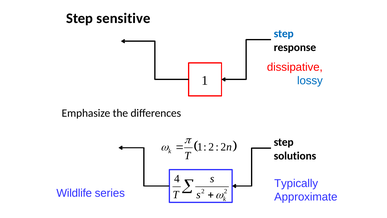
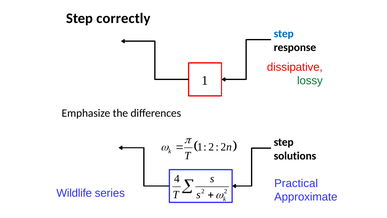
sensitive: sensitive -> correctly (123, 18)
lossy colour: blue -> green (310, 81)
Typically: Typically -> Practical (296, 183)
